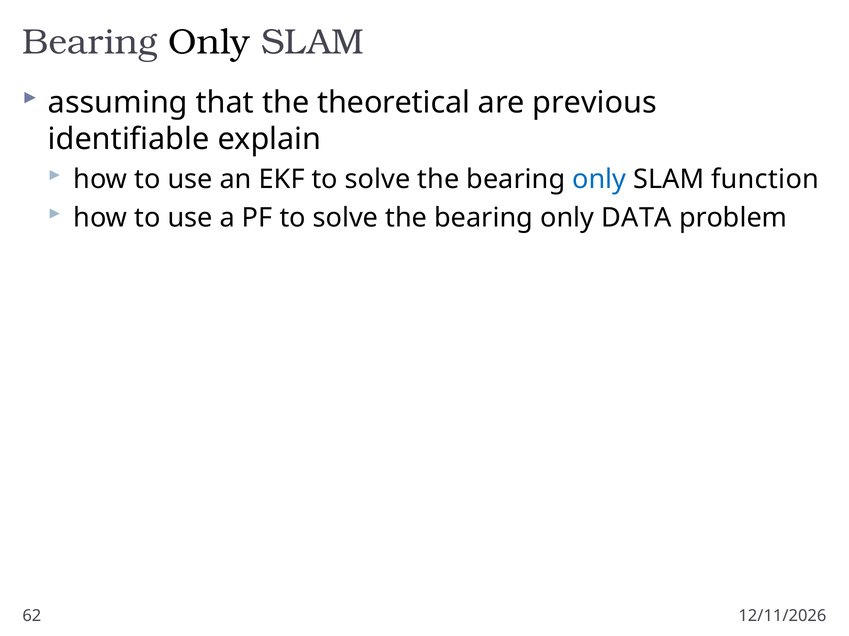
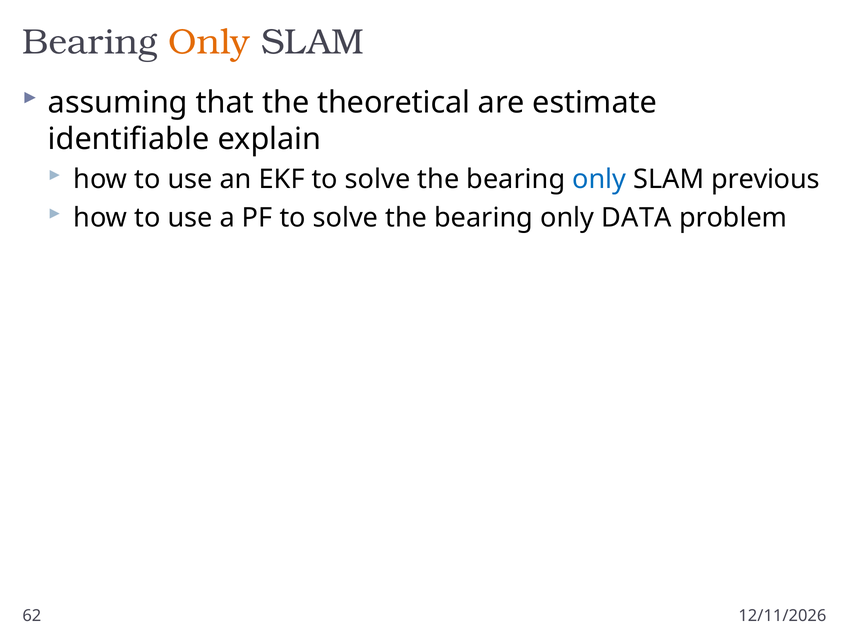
Only colour: black -> orange (209, 42)
previous: previous -> estimate (595, 103)
function: function -> previous (765, 180)
